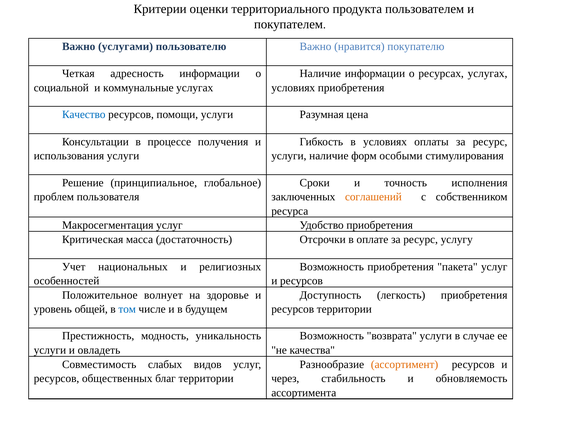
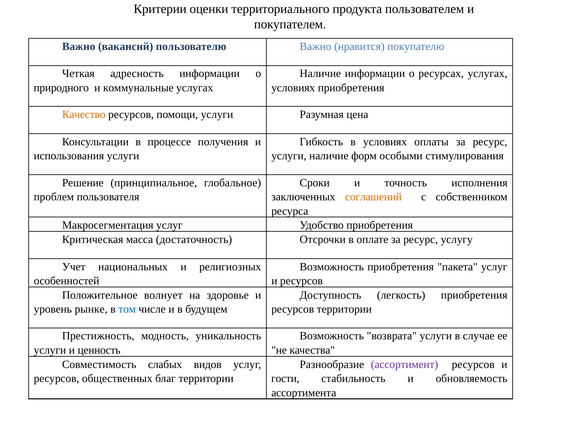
услугами: услугами -> вакансий (126, 46)
социальной: социальной -> природного (61, 88)
Качество colour: blue -> orange (84, 115)
общей: общей -> рынке (91, 309)
овладеть: овладеть -> ценность (99, 350)
ассортимент colour: orange -> purple (405, 365)
через: через -> гости (285, 379)
